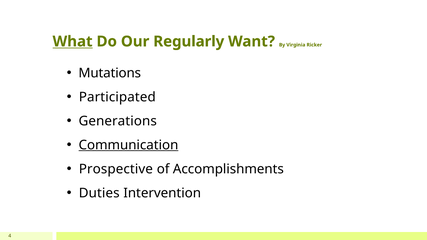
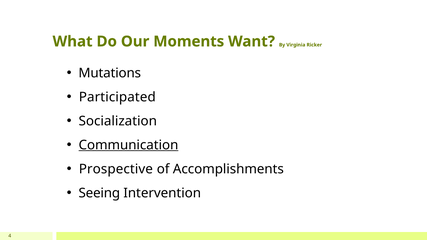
What underline: present -> none (73, 41)
Regularly: Regularly -> Moments (189, 41)
Generations: Generations -> Socialization (118, 121)
Duties: Duties -> Seeing (99, 193)
